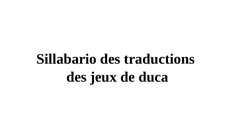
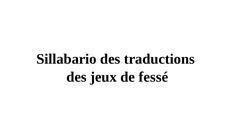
duca: duca -> fessé (153, 77)
